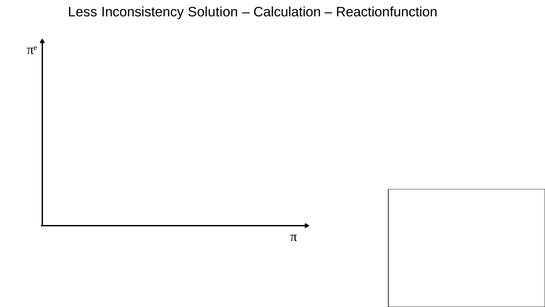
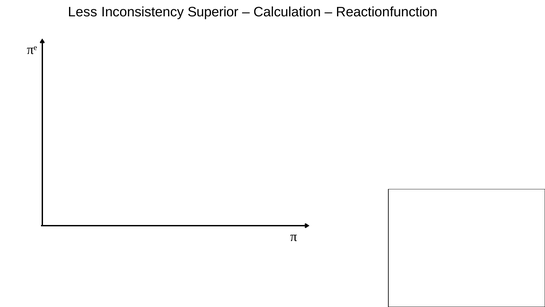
Solution: Solution -> Superior (213, 12)
